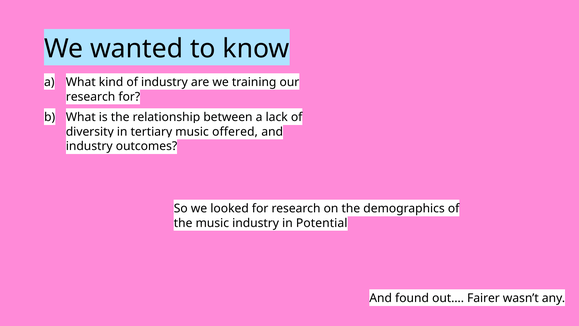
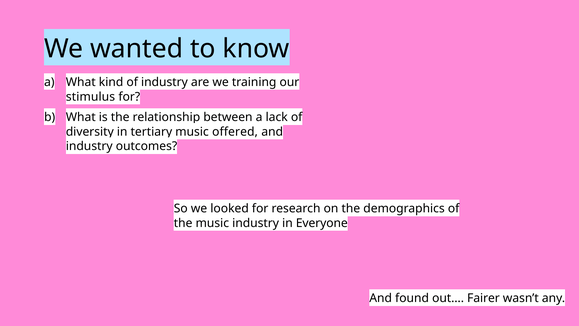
research: research -> stimulus (91, 97)
Potential: Potential -> Everyone (322, 223)
